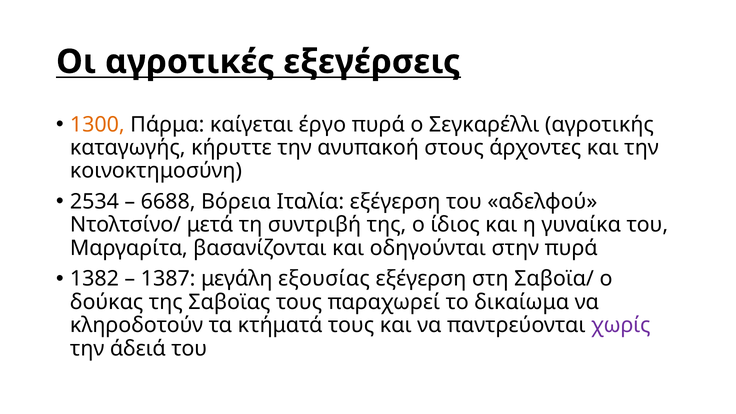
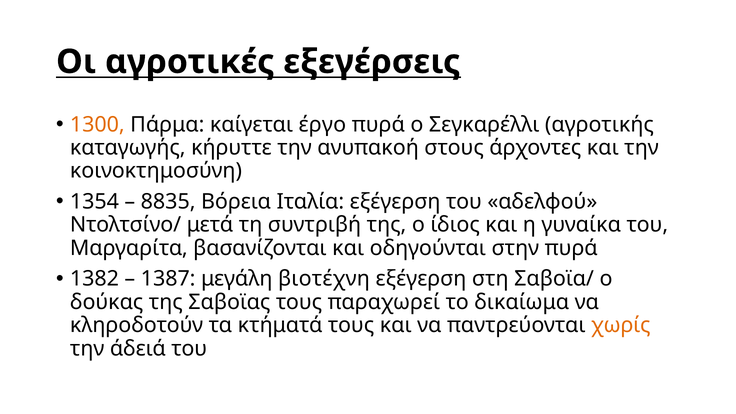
2534: 2534 -> 1354 (94, 202)
6688: 6688 -> 8835 (168, 202)
εξουσίας: εξουσίας -> βιοτέχνη (324, 279)
χωρίς colour: purple -> orange (621, 325)
